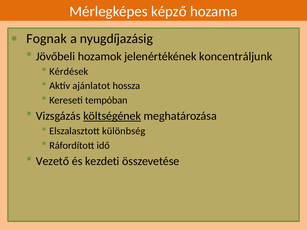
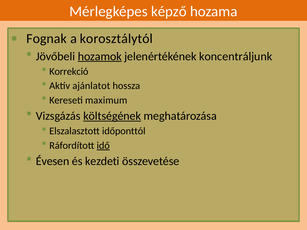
nyugdíjazásig: nyugdíjazásig -> korosztálytól (116, 39)
hozamok underline: none -> present (100, 56)
Kérdések: Kérdések -> Korrekció (69, 72)
tempóban: tempóban -> maximum (106, 100)
különbség: különbség -> időponttól (124, 131)
idő underline: none -> present (103, 146)
Vezető: Vezető -> Évesen (53, 161)
